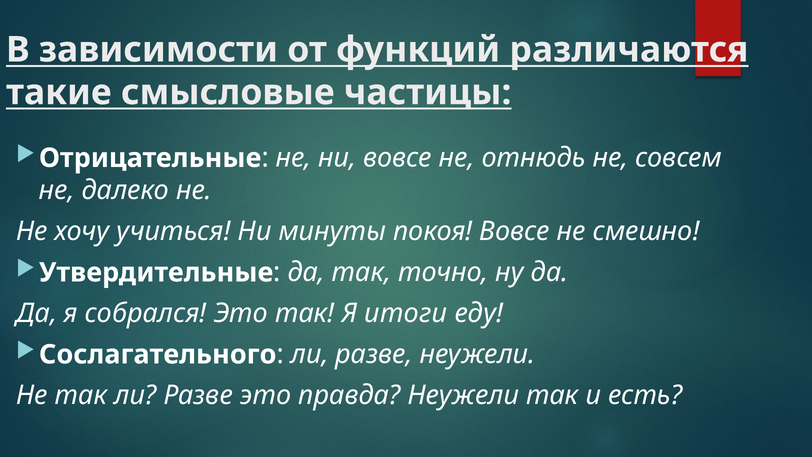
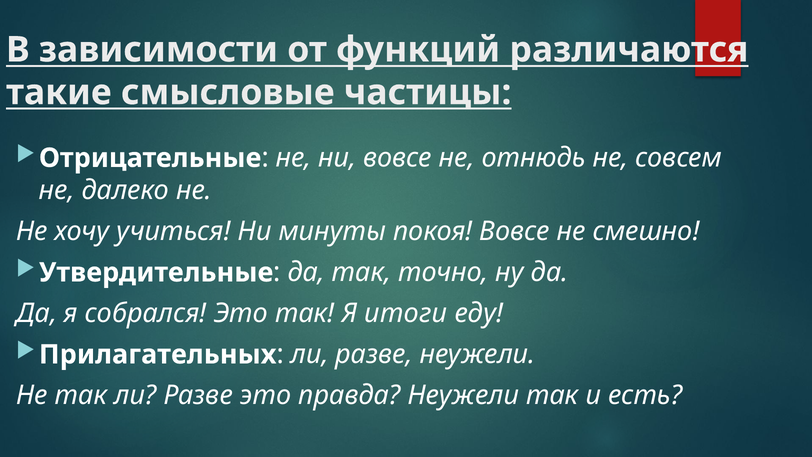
Сослагательного: Сослагательного -> Прилагательных (158, 354)
